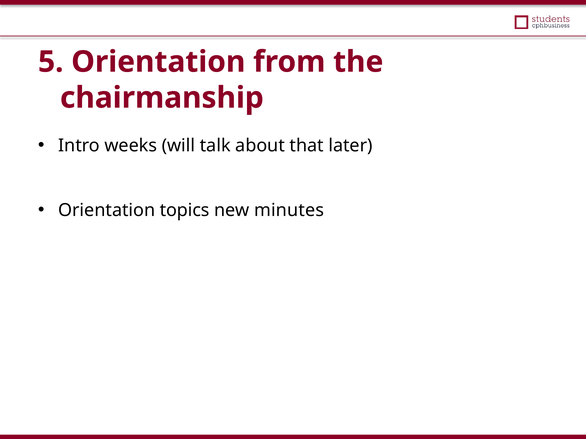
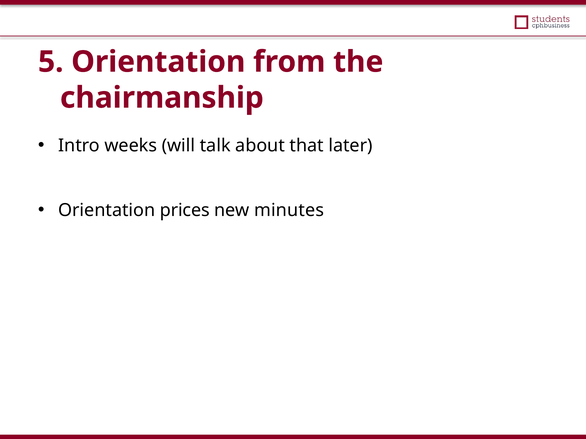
topics: topics -> prices (185, 210)
